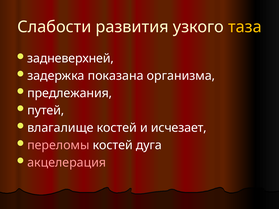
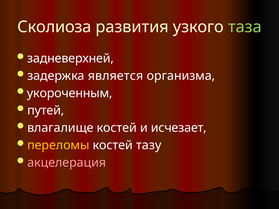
Слабости: Слабости -> Сколиоза (54, 27)
таза colour: yellow -> light green (245, 27)
показана: показана -> является (116, 76)
предлежания: предлежания -> укороченным (70, 93)
переломы colour: pink -> yellow (58, 145)
дуга: дуга -> тазу (149, 145)
